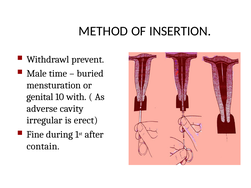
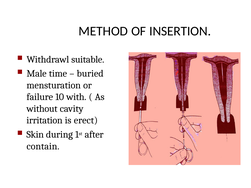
prevent: prevent -> suitable (88, 59)
genital: genital -> failure (40, 97)
adverse: adverse -> without (42, 109)
irregular: irregular -> irritation (45, 121)
Fine: Fine -> Skin (35, 135)
